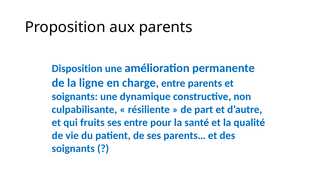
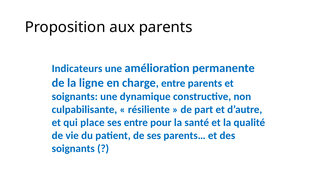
Disposition: Disposition -> Indicateurs (77, 69)
fruits: fruits -> place (92, 123)
